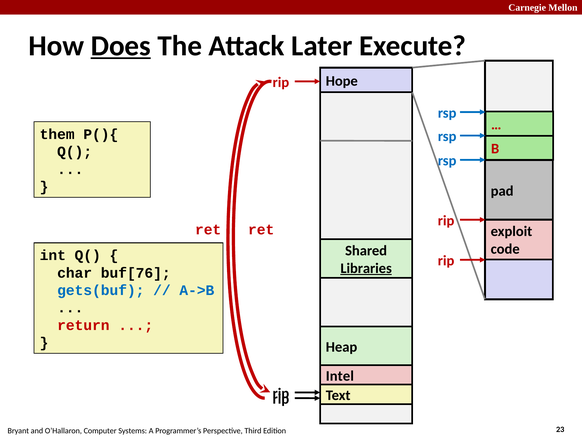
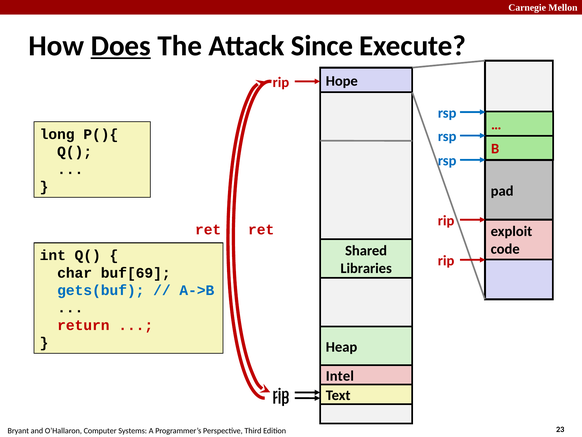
Later: Later -> Since (322, 46)
them: them -> long (57, 134)
Libraries underline: present -> none (366, 268)
buf[76: buf[76 -> buf[69 (136, 273)
